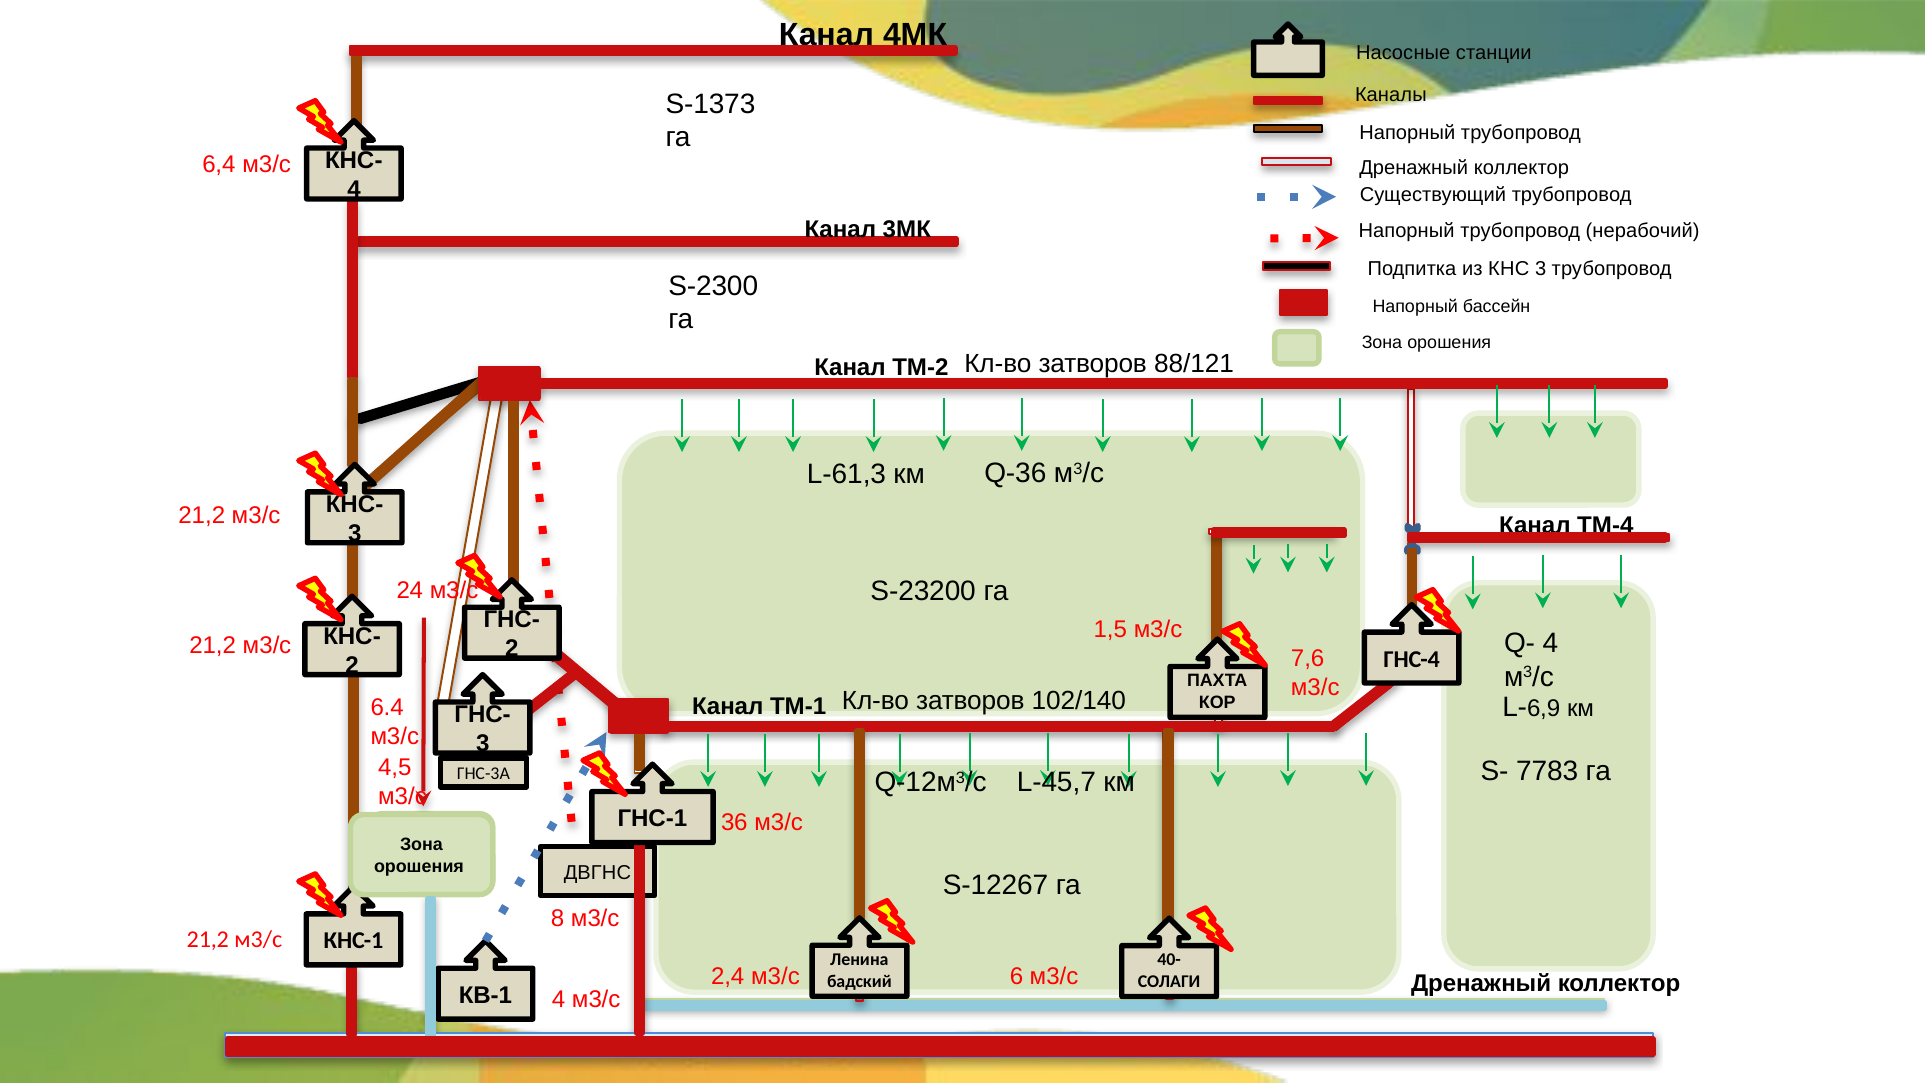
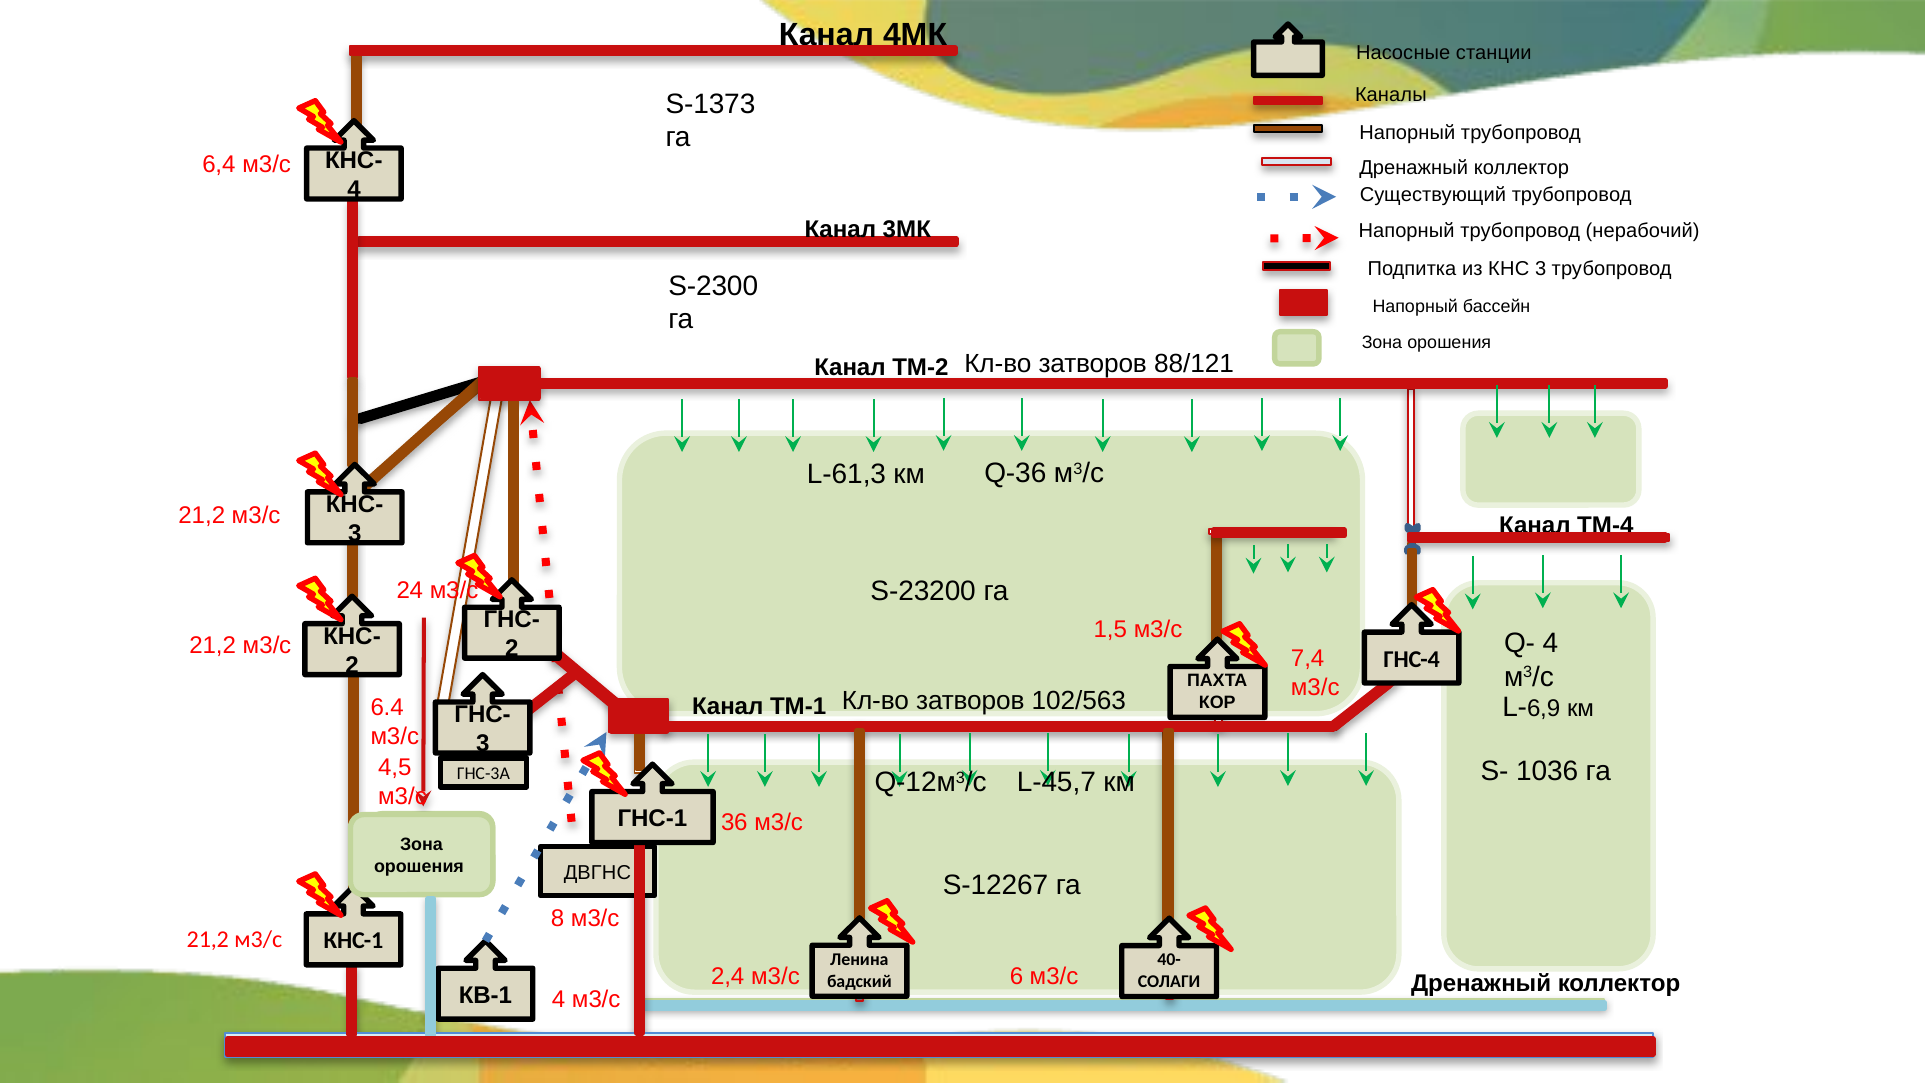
7,6: 7,6 -> 7,4 (1308, 658)
102/140: 102/140 -> 102/563 (1079, 700)
7783: 7783 -> 1036 (1547, 771)
